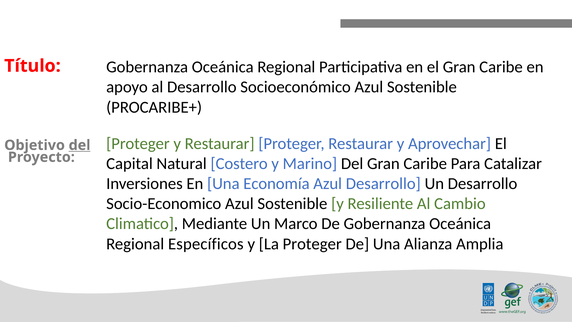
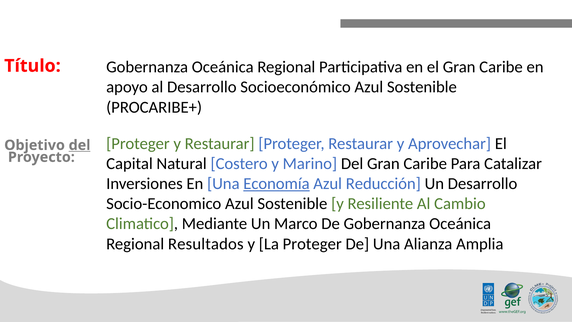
Economía underline: none -> present (276, 184)
Azul Desarrollo: Desarrollo -> Reducción (383, 184)
Específicos: Específicos -> Resultados (206, 244)
